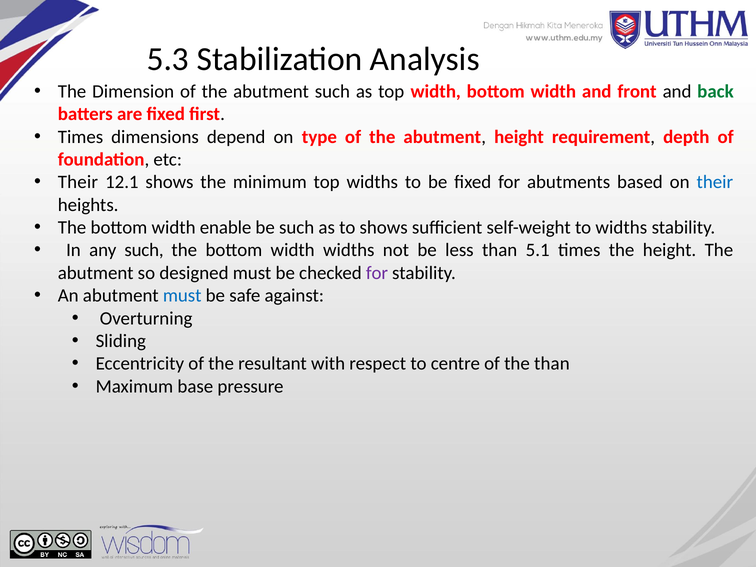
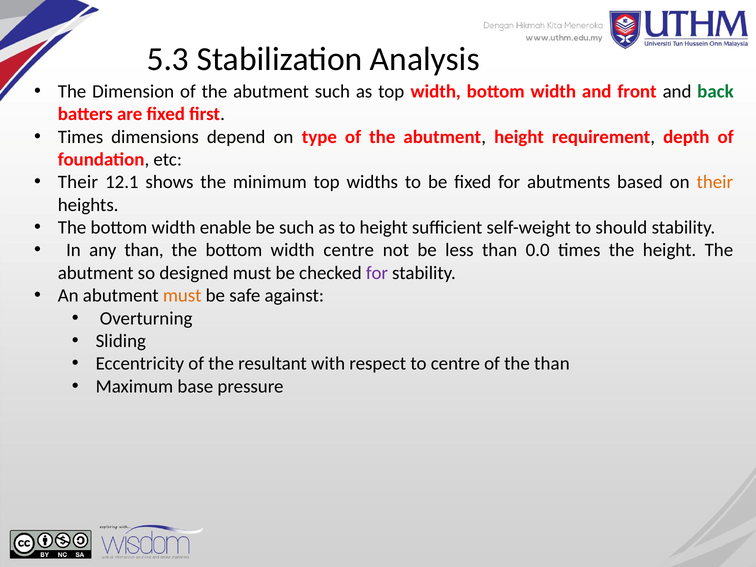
their colour: blue -> orange (715, 182)
to shows: shows -> height (384, 228)
to widths: widths -> should (621, 228)
any such: such -> than (144, 250)
width widths: widths -> centre (349, 250)
5.1: 5.1 -> 0.0 (538, 250)
must colour: blue -> orange (182, 296)
